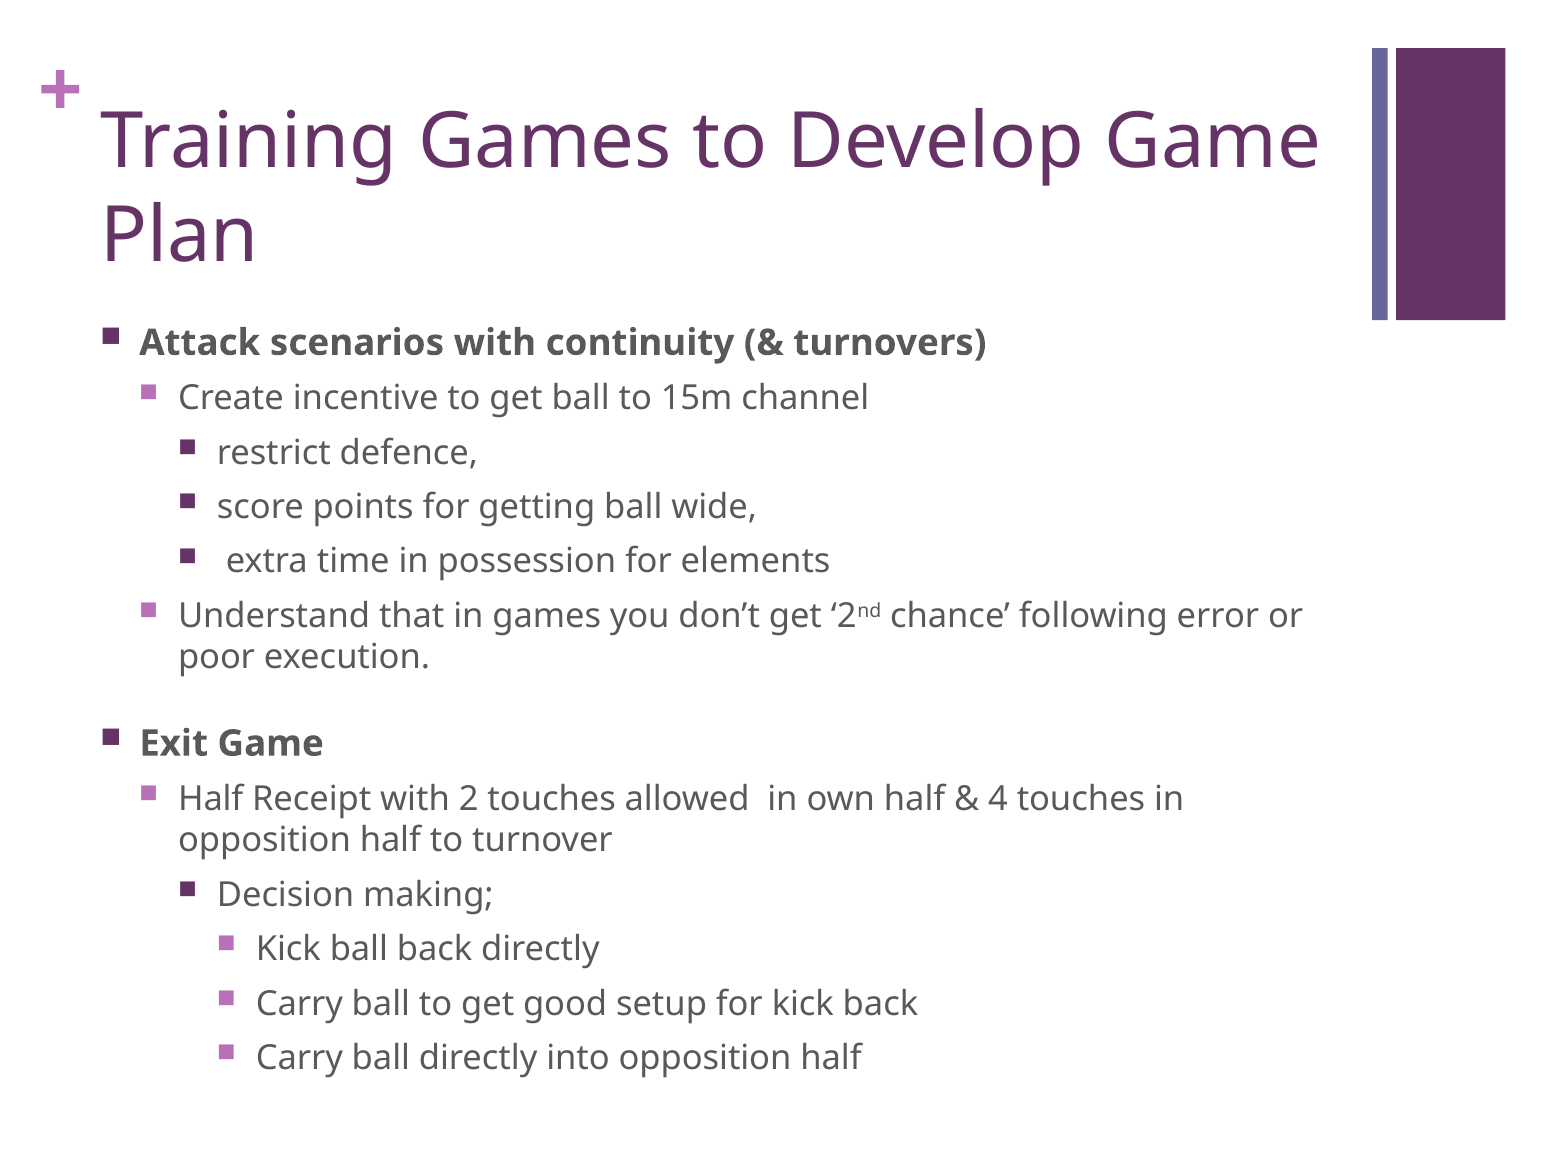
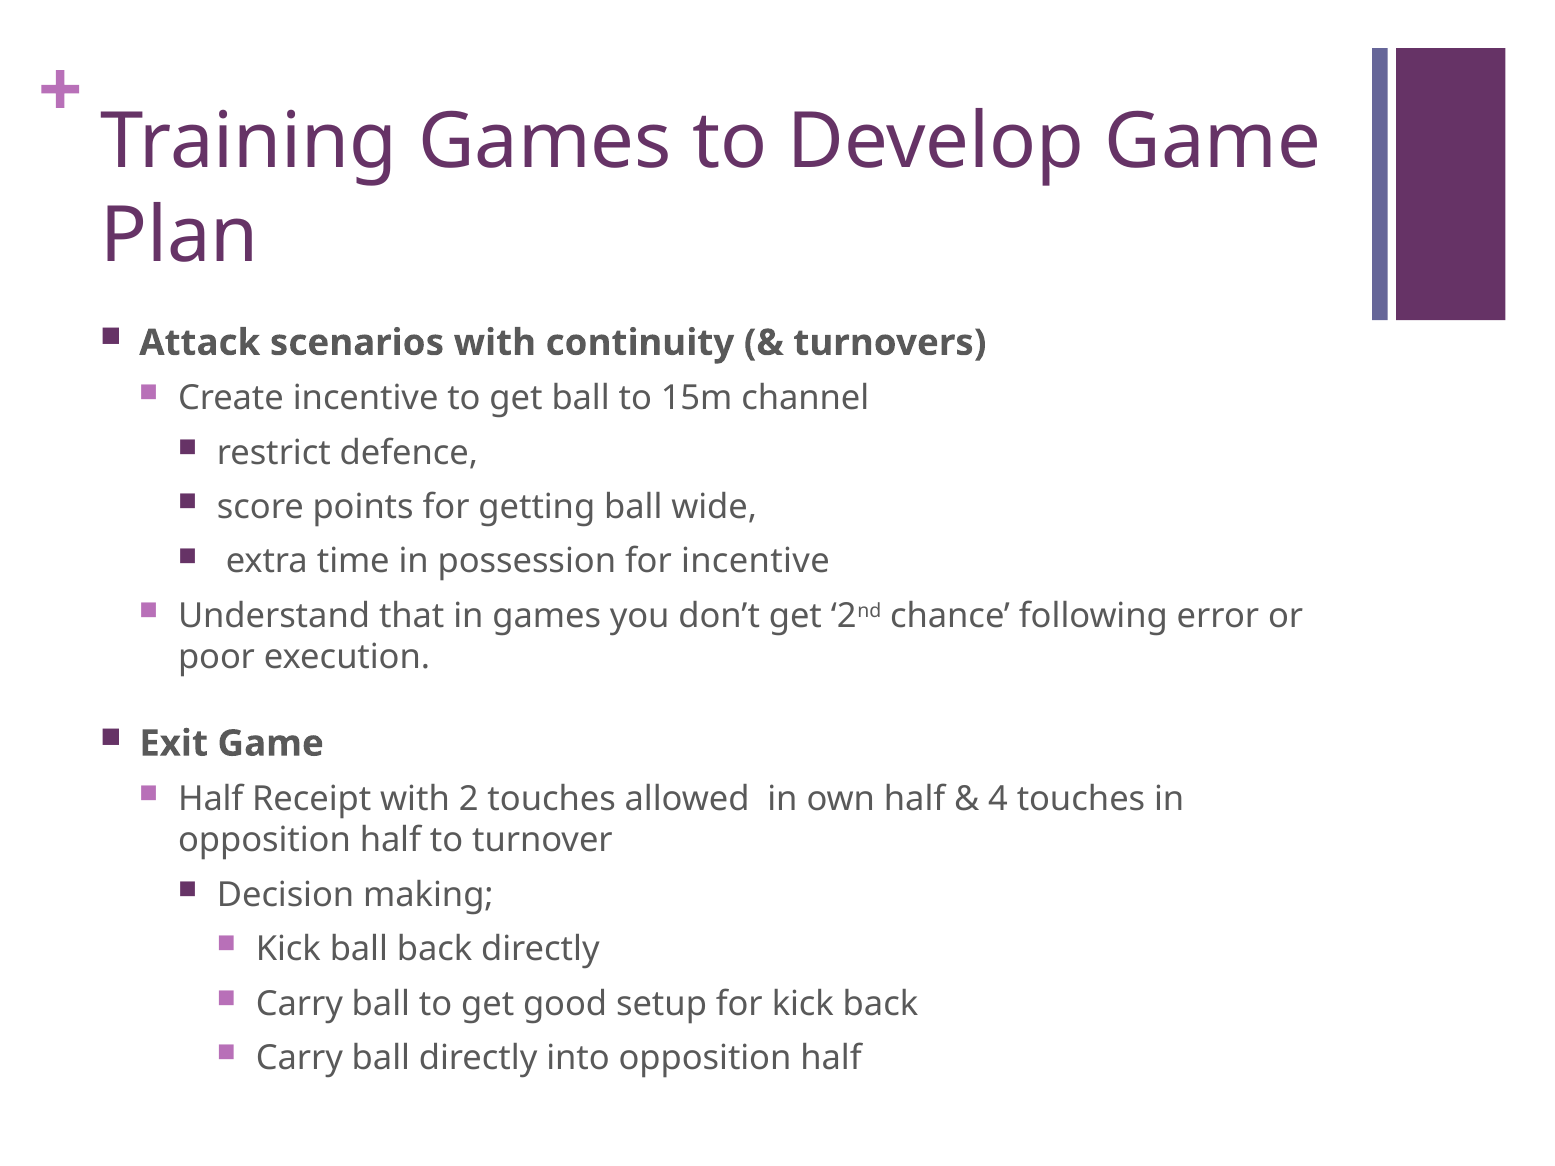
for elements: elements -> incentive (755, 562)
